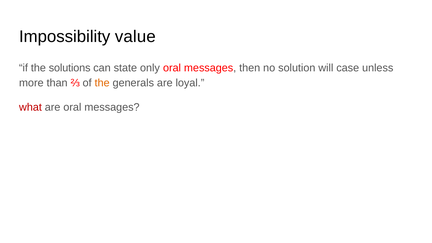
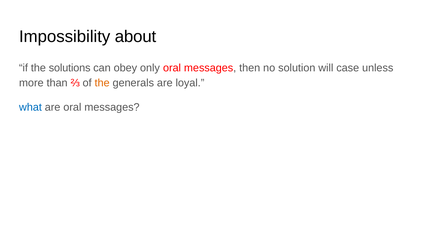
value: value -> about (135, 37)
state: state -> obey (125, 68)
what colour: red -> blue (30, 107)
